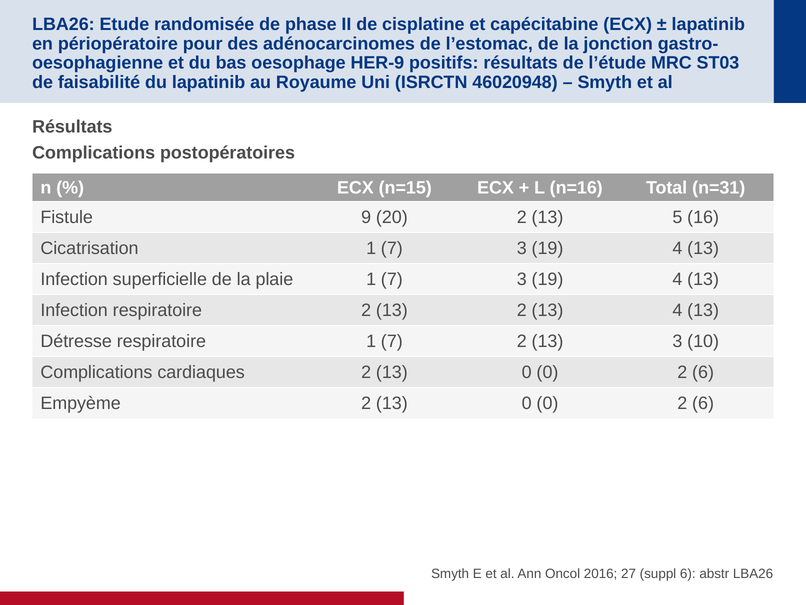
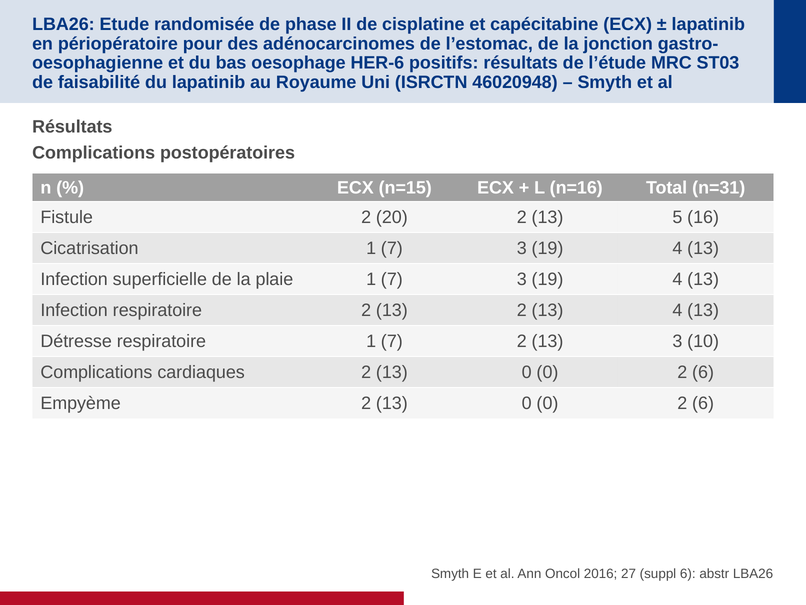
HER-9: HER-9 -> HER-6 (377, 63)
Fistule 9: 9 -> 2 (366, 217)
